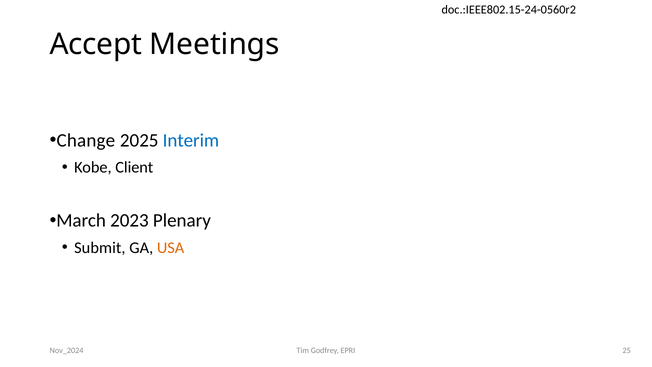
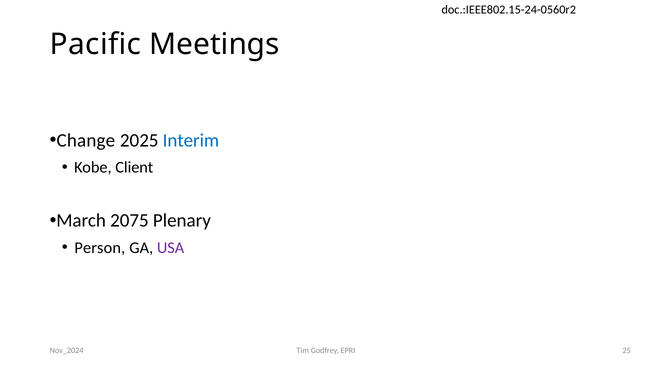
Accept: Accept -> Pacific (95, 44)
2023: 2023 -> 2075 (129, 220)
Submit: Submit -> Person (100, 248)
USA colour: orange -> purple (171, 248)
